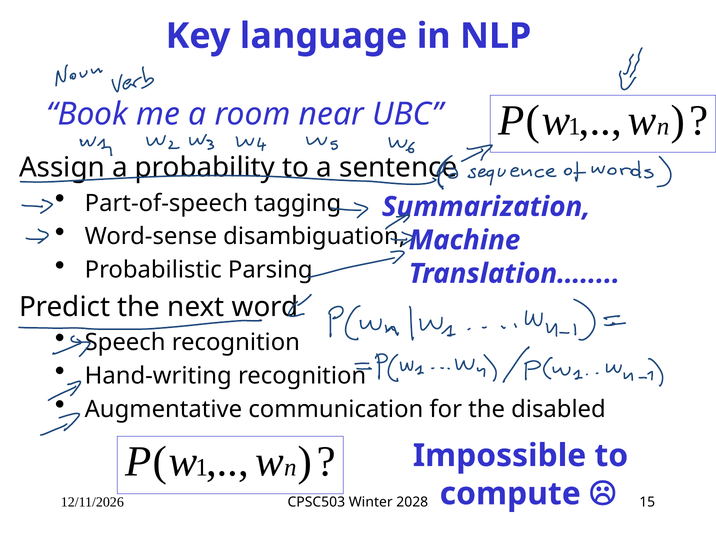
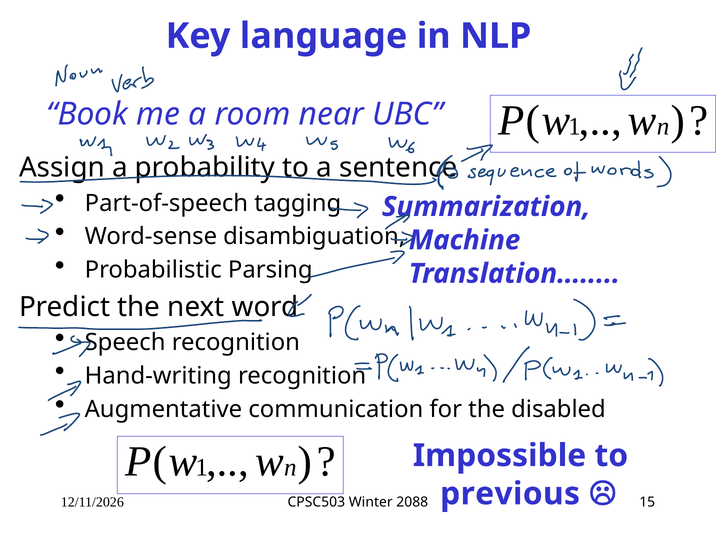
compute: compute -> previous (510, 494)
2028: 2028 -> 2088 (412, 502)
